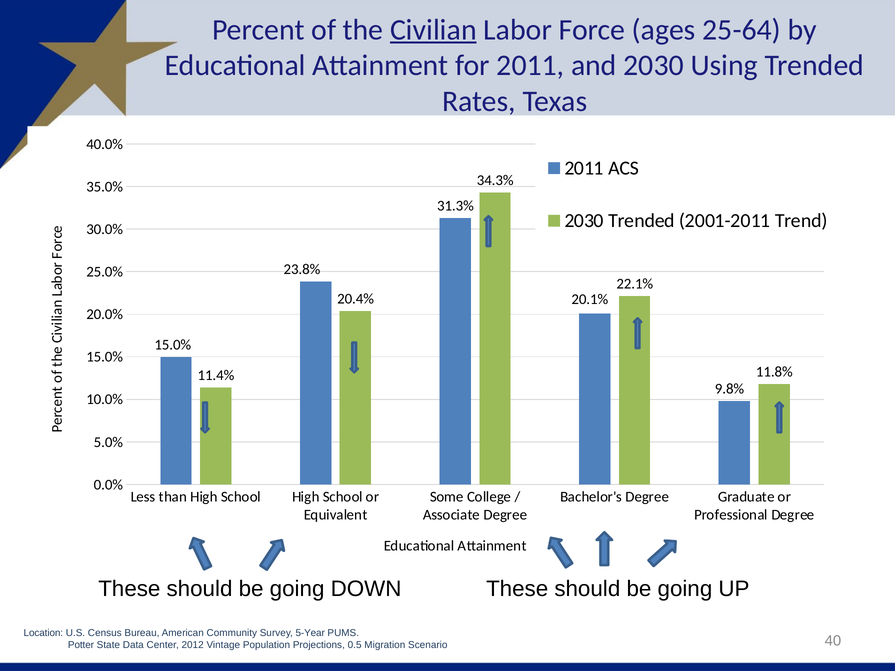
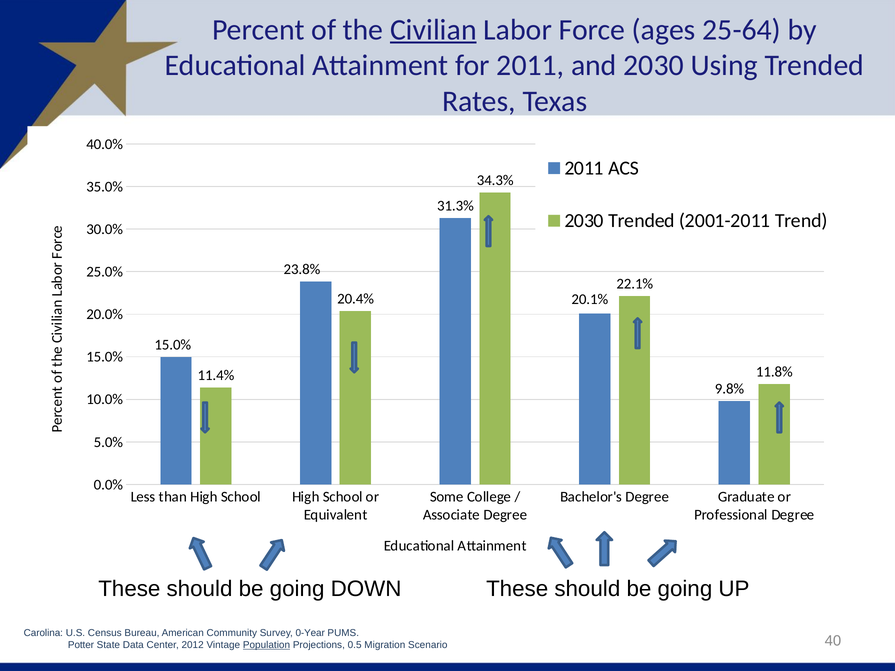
Location: Location -> Carolina (43, 633)
5-Year: 5-Year -> 0-Year (310, 633)
Population underline: none -> present (266, 645)
